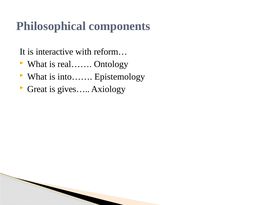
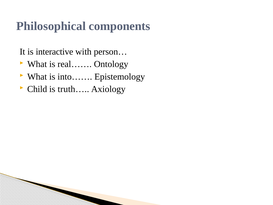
reform…: reform… -> person… (110, 52)
Great: Great -> Child (37, 89)
gives…: gives… -> truth… (73, 89)
